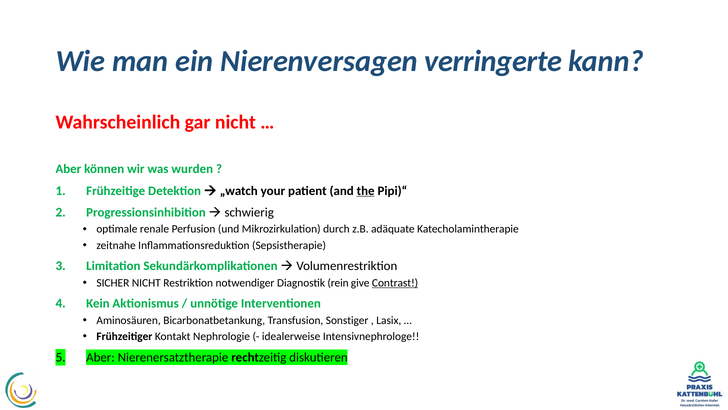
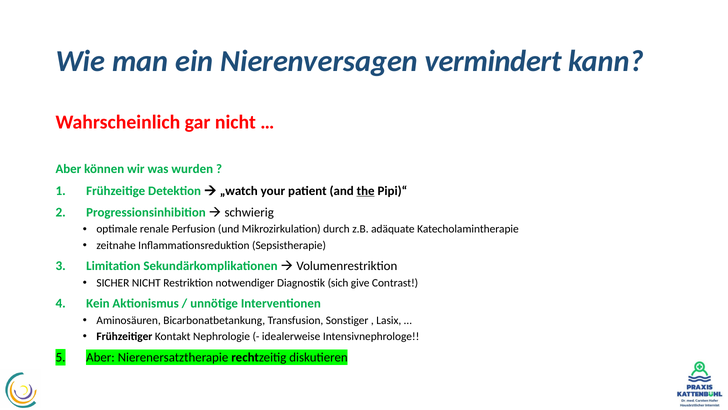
verringerte: verringerte -> vermindert (493, 61)
rein: rein -> sich (338, 283)
Contrast underline: present -> none (395, 283)
